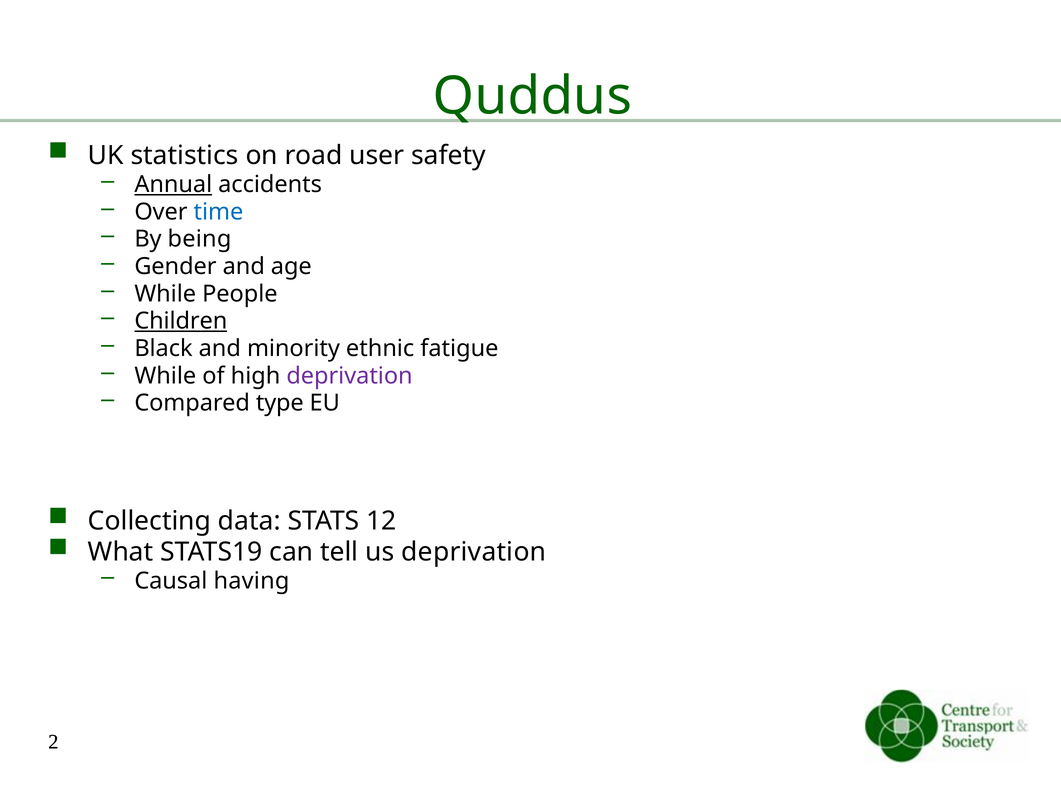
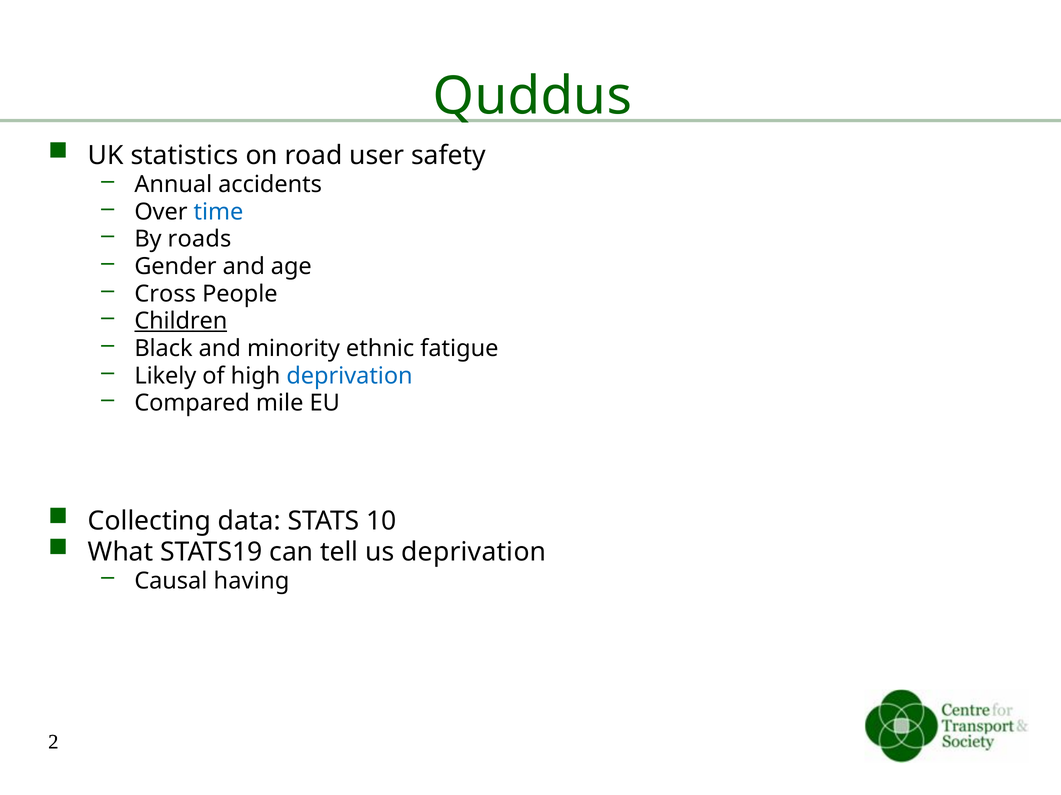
Annual underline: present -> none (173, 185)
being: being -> roads (199, 239)
While: While -> Cross (165, 294)
While: While -> Likely (165, 376)
deprivation colour: purple -> blue (350, 376)
type: type -> mile (280, 404)
12: 12 -> 10 (381, 522)
